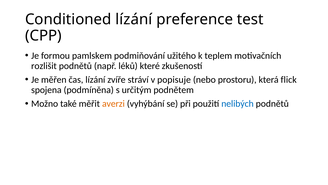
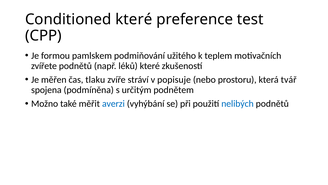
Conditioned lízání: lízání -> které (134, 19)
rozlišit: rozlišit -> zvířete (44, 66)
čas lízání: lízání -> tlaku (95, 79)
flick: flick -> tvář (289, 79)
averzi colour: orange -> blue (113, 104)
